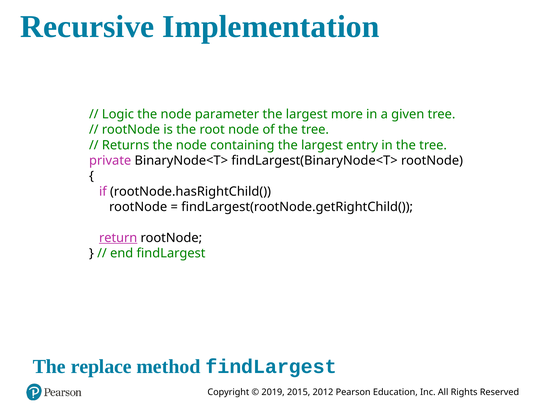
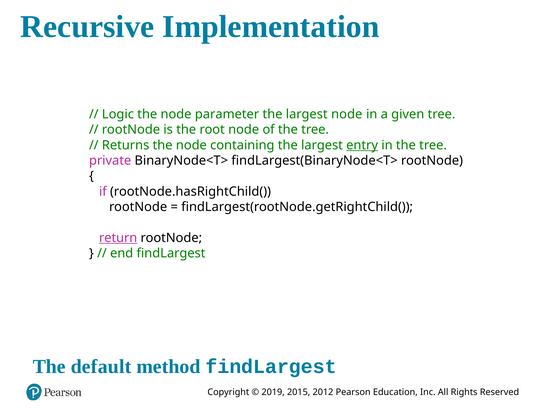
largest more: more -> node (347, 114)
entry underline: none -> present (362, 145)
replace: replace -> default (101, 366)
